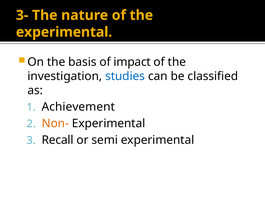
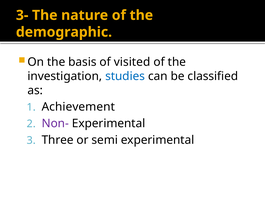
experimental: experimental -> demographic (64, 32)
impact: impact -> visited (132, 62)
Non- colour: orange -> purple (55, 123)
Recall: Recall -> Three (58, 140)
